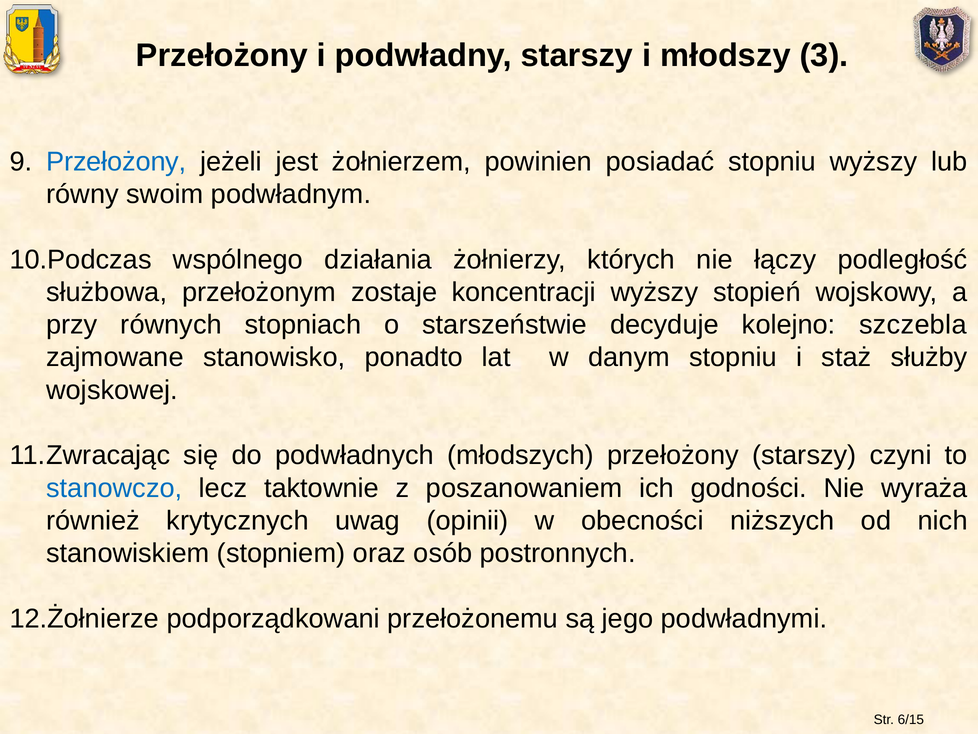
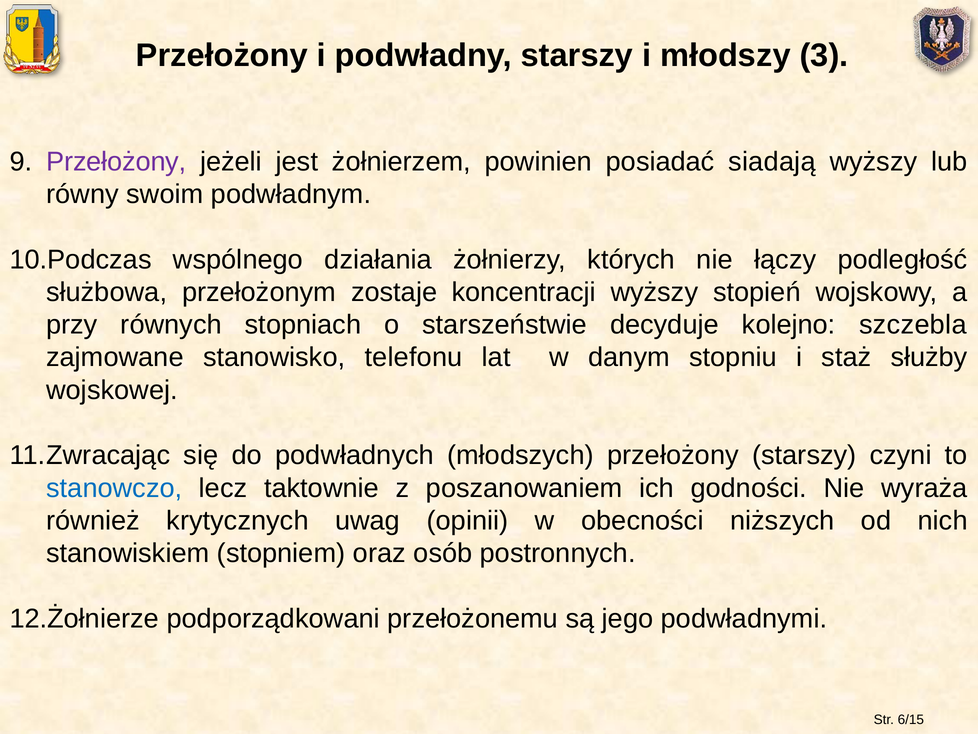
Przełożony colour: blue -> purple (116, 162)
posiadać stopniu: stopniu -> siadają (772, 162)
ponadto: ponadto -> telefonu (414, 357)
